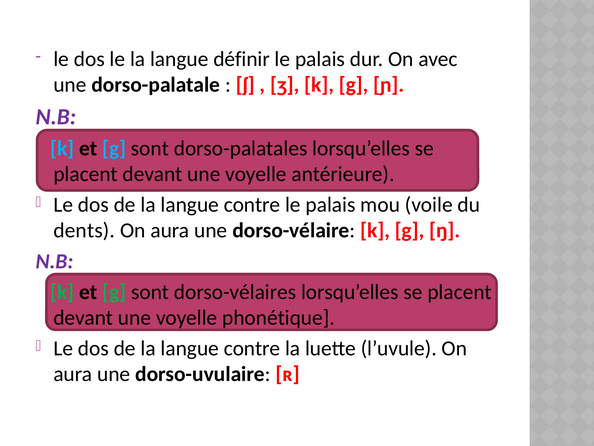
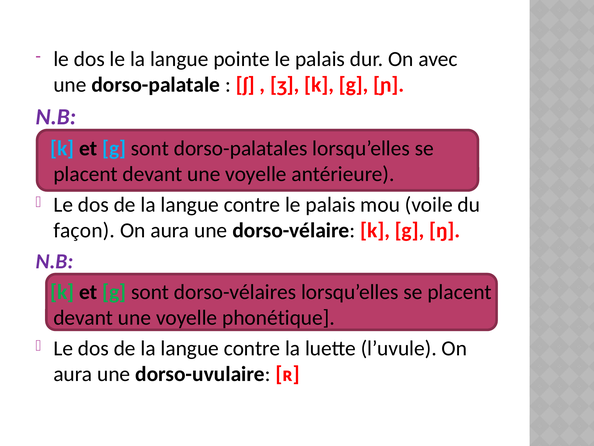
définir: définir -> pointe (242, 59)
dents: dents -> façon (84, 230)
